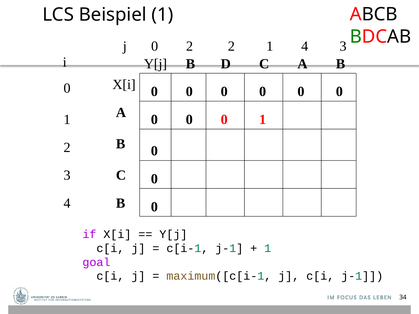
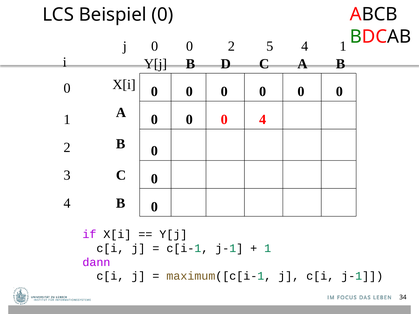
Beispiel 1: 1 -> 0 (162, 15)
j 0 2: 2 -> 0 (190, 46)
2 1: 1 -> 5 (270, 46)
4 3: 3 -> 1 (343, 46)
0 0 1: 1 -> 4 (263, 120)
goal: goal -> dann (96, 262)
